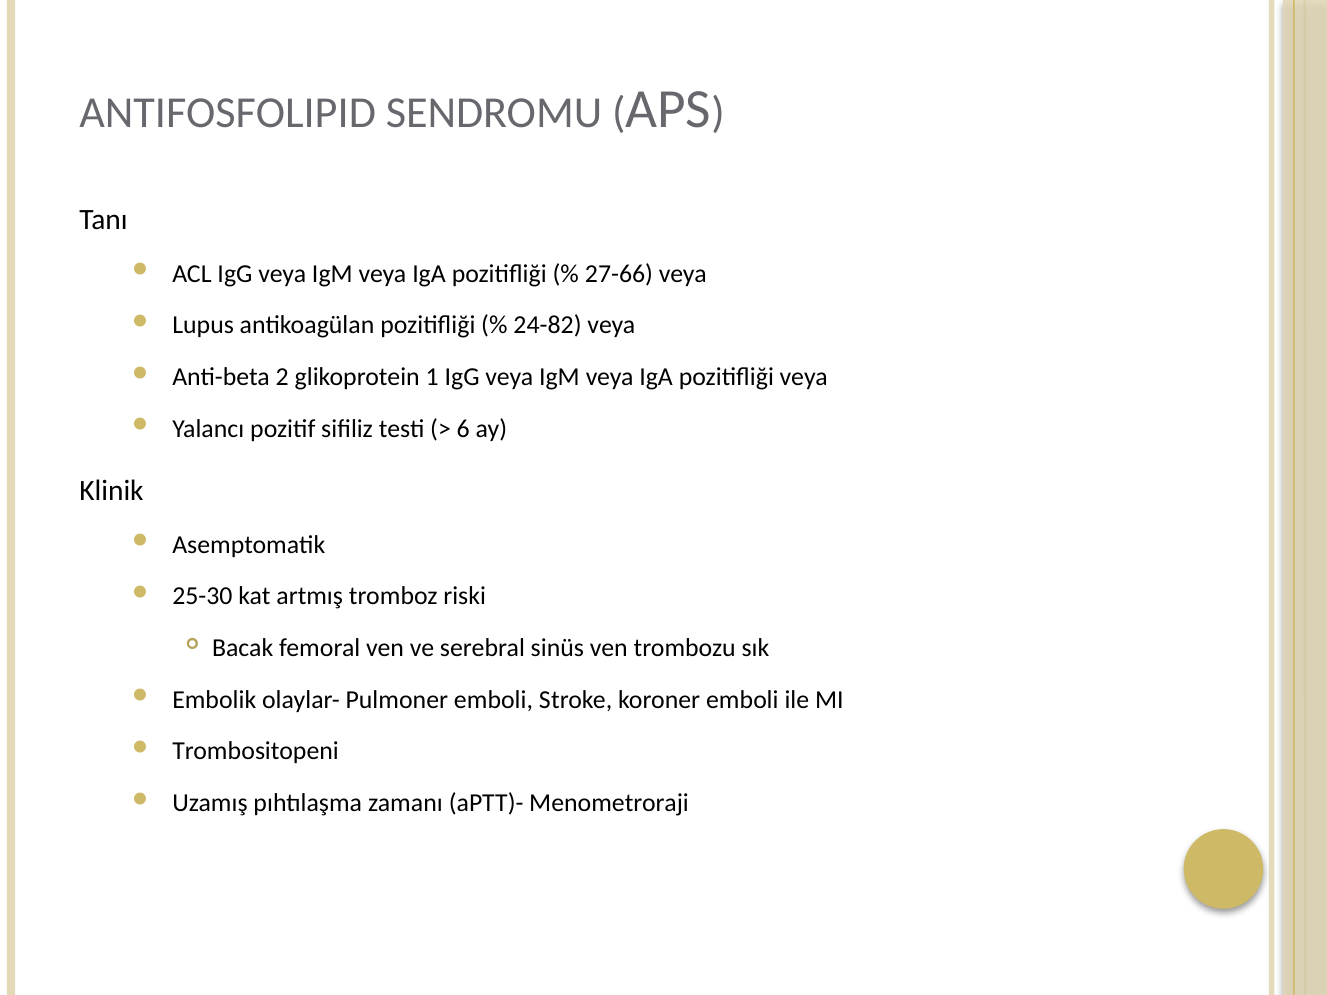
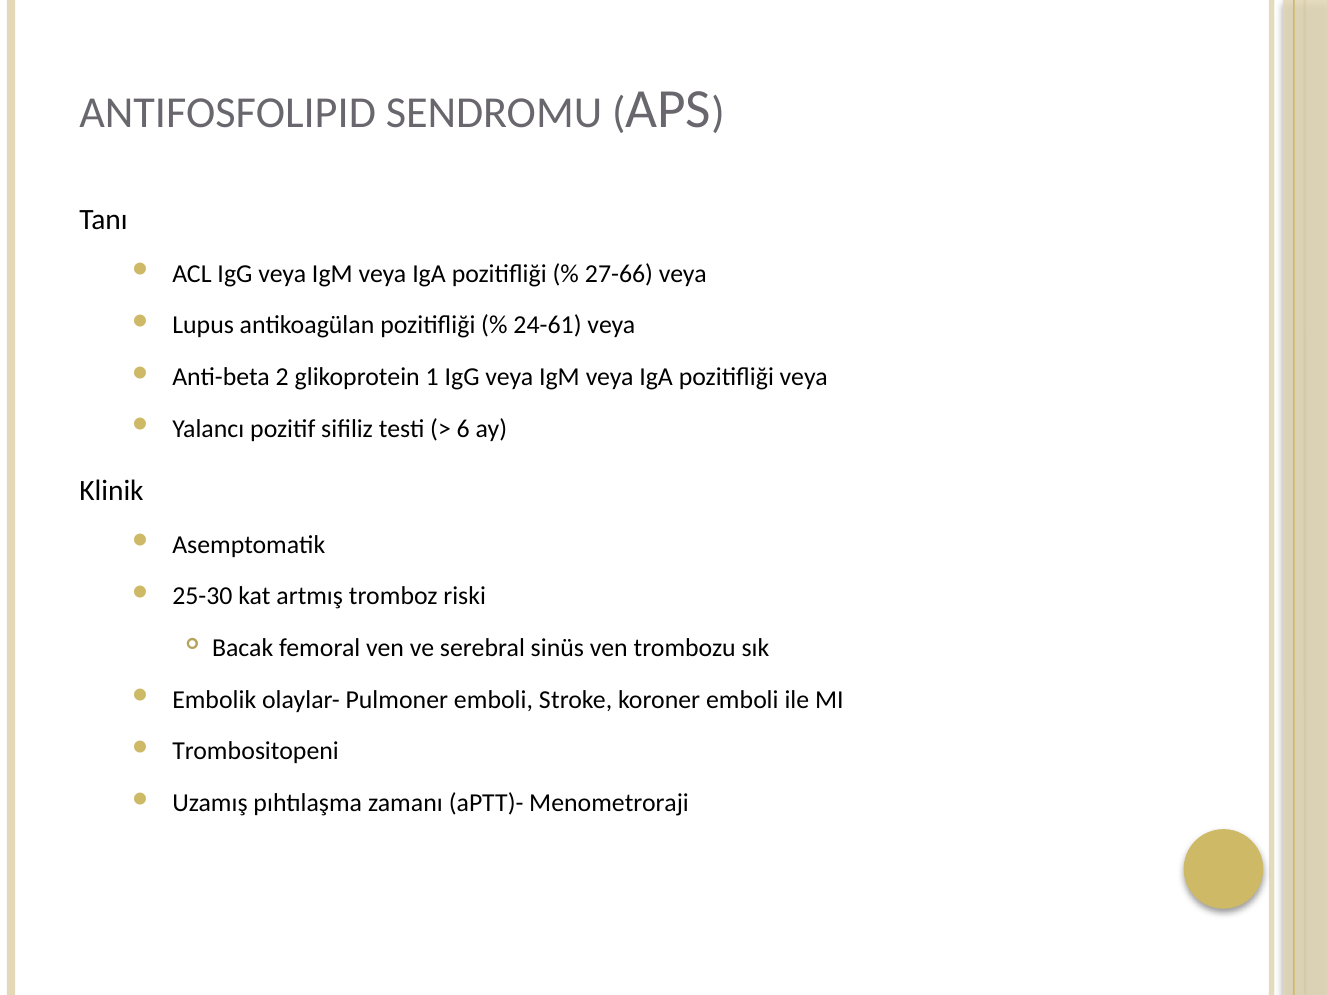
24-82: 24-82 -> 24-61 (548, 325)
